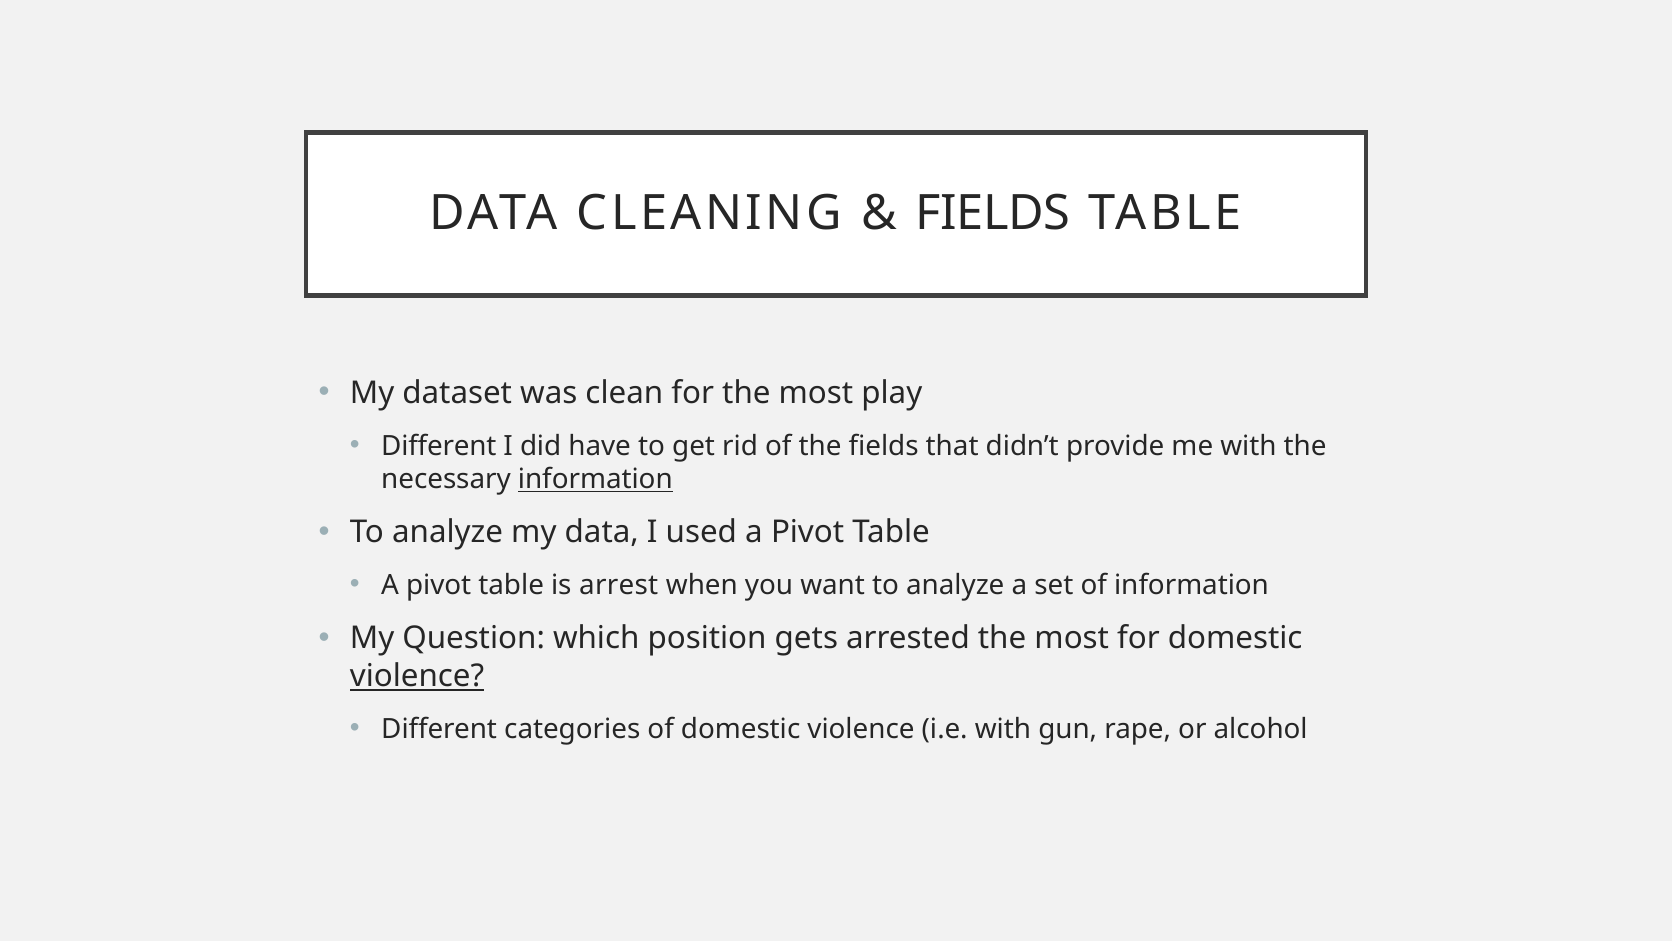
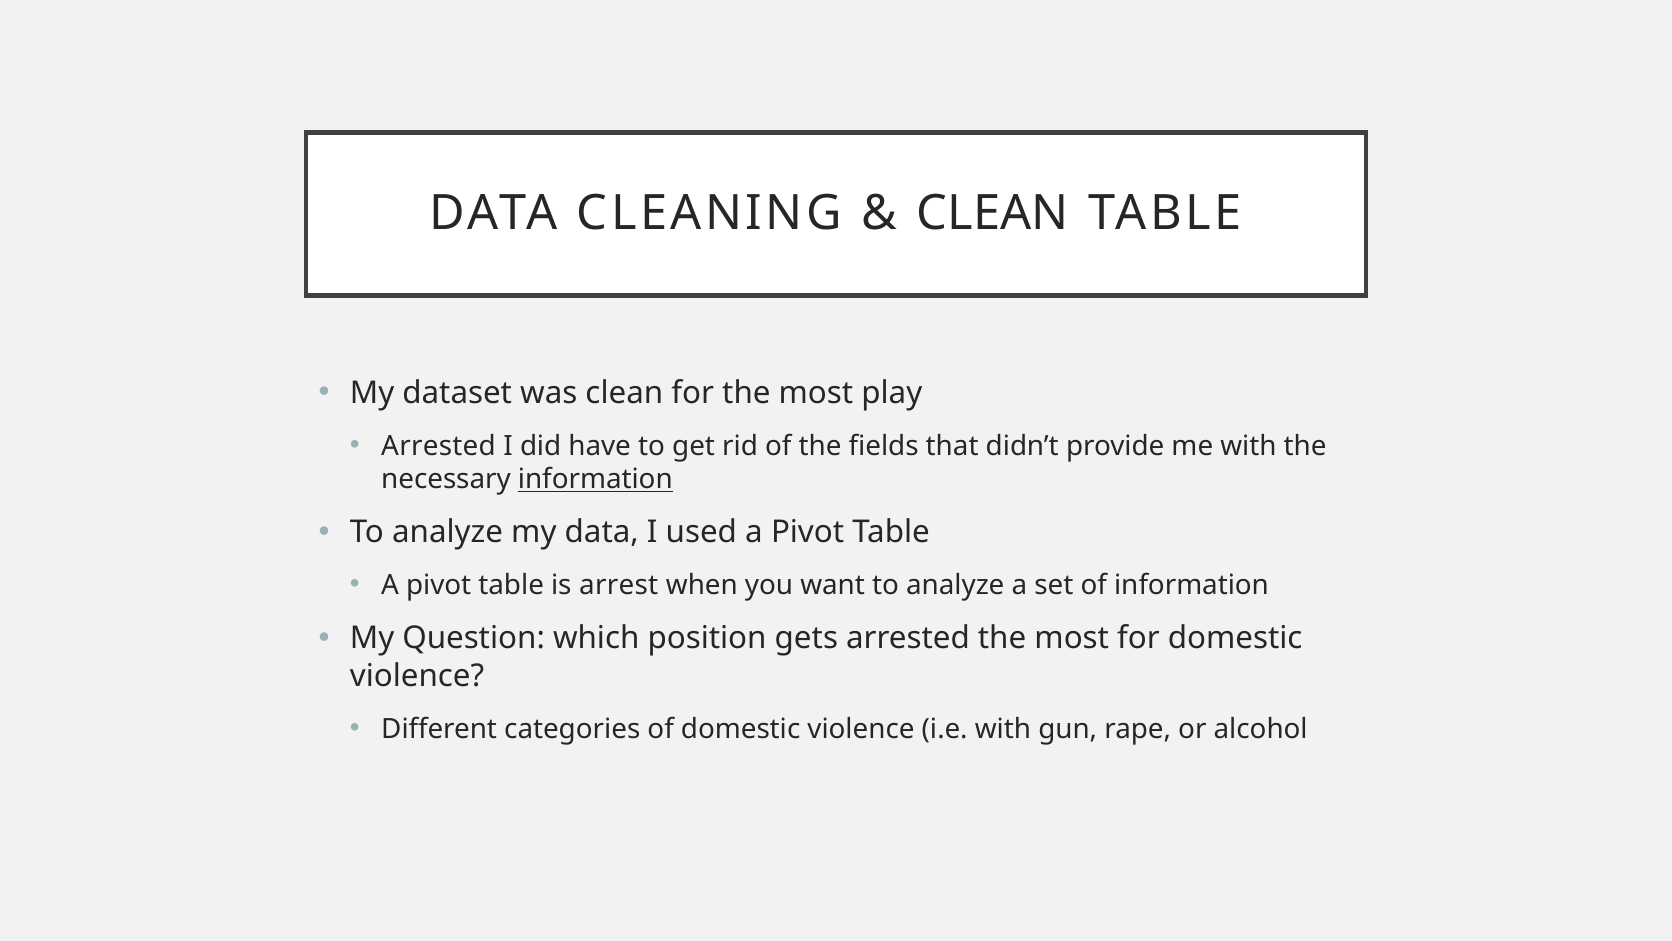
FIELDS: FIELDS -> CLEAN (993, 214)
Different: Different -> Arrested (439, 446)
violence underline: present -> none (417, 676)
